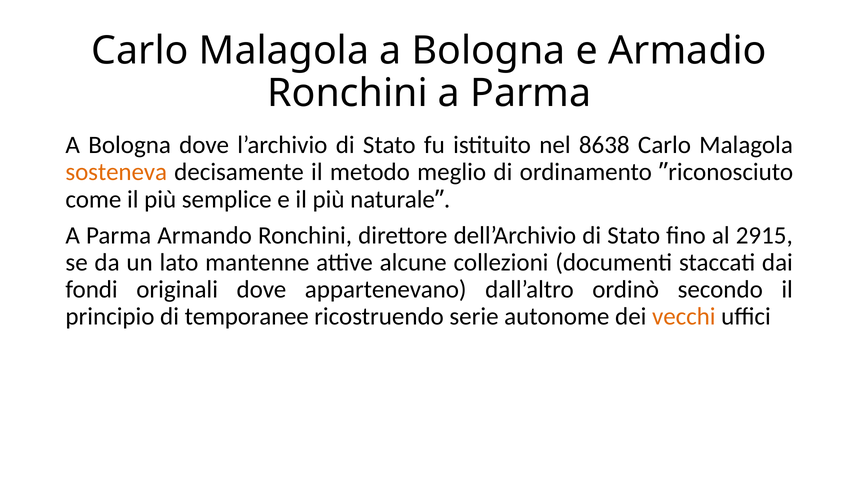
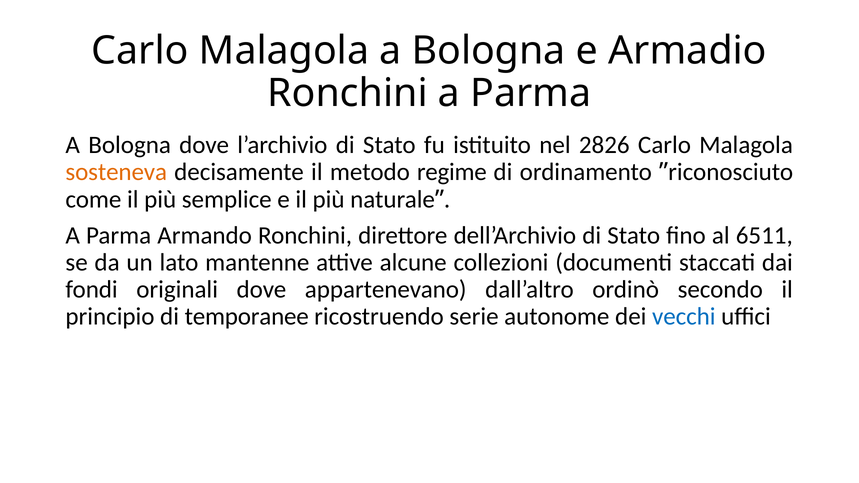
8638: 8638 -> 2826 (604, 145)
meglio: meglio -> regime (452, 172)
2915: 2915 -> 6511 (764, 235)
vecchi colour: orange -> blue (684, 317)
